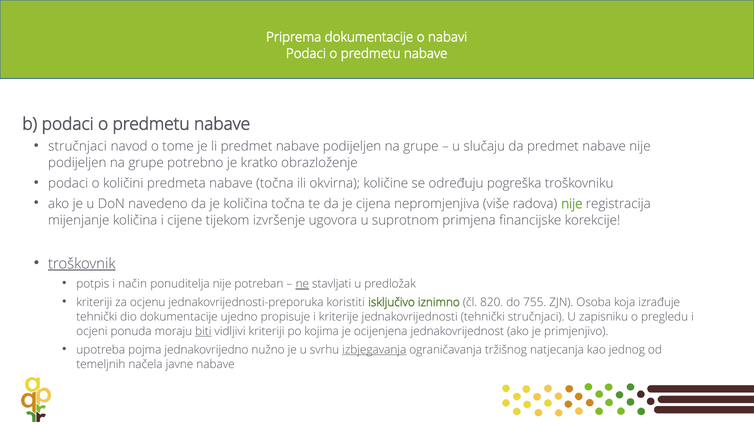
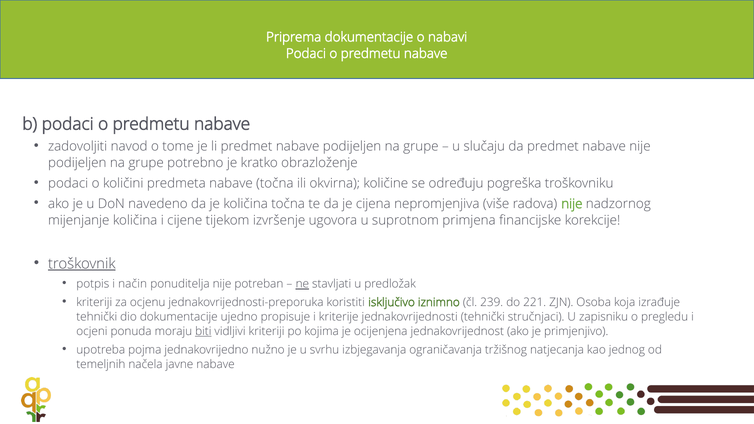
stručnjaci: stručnjaci -> zadovoljiti (78, 147)
registracija: registracija -> nadzornog (618, 204)
820: 820 -> 239 (492, 302)
755: 755 -> 221 (535, 302)
izbjegavanja underline: present -> none (374, 350)
